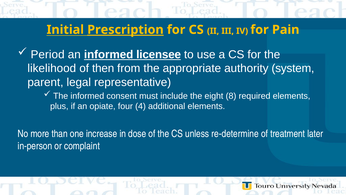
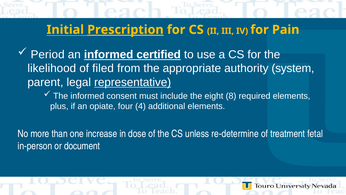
licensee: licensee -> certified (159, 54)
then: then -> filed (103, 68)
representative underline: none -> present (133, 82)
later: later -> fetal (315, 134)
complaint: complaint -> document (82, 146)
